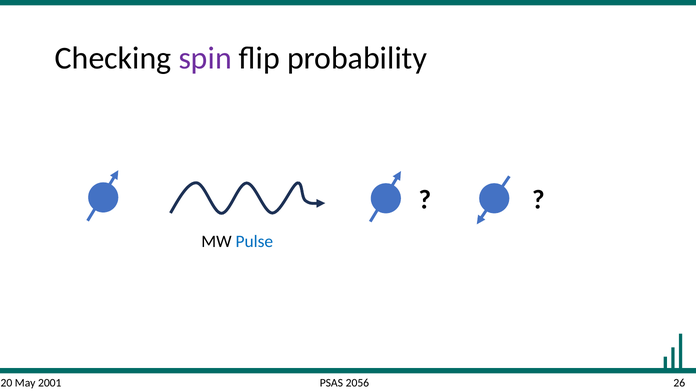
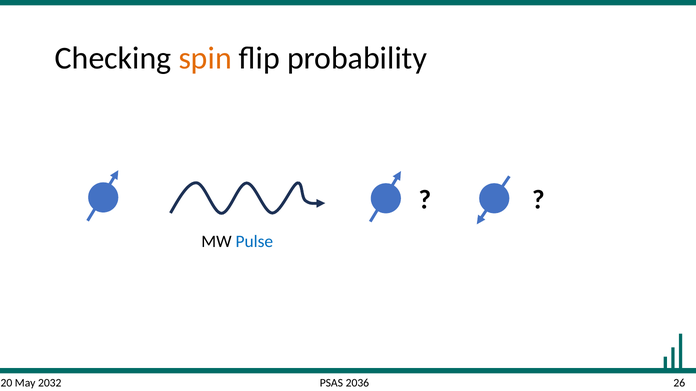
spin colour: purple -> orange (205, 58)
2001: 2001 -> 2032 (50, 383)
2056: 2056 -> 2036 (357, 383)
